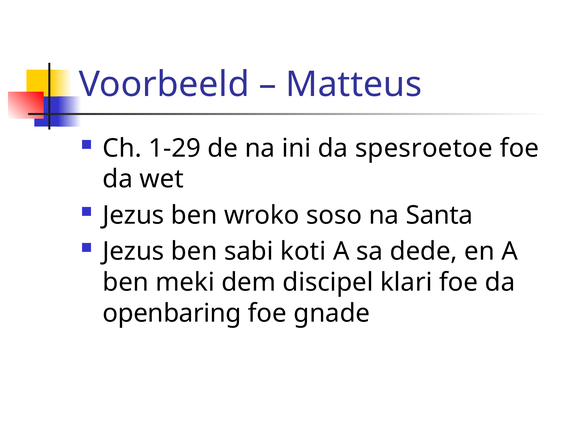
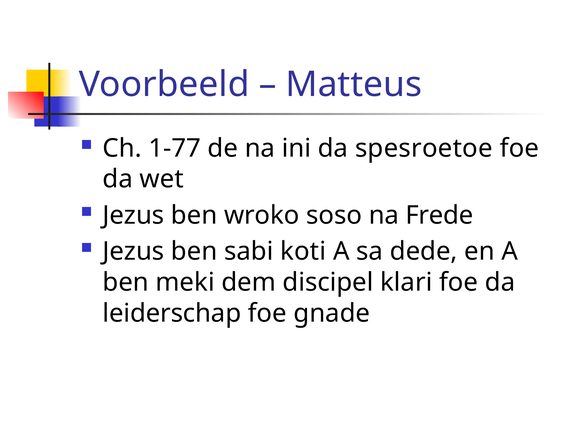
1-29: 1-29 -> 1-77 (175, 148)
Santa: Santa -> Frede (439, 215)
openbaring: openbaring -> leiderschap (172, 313)
